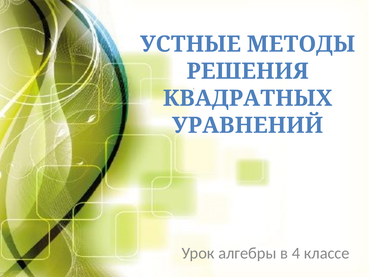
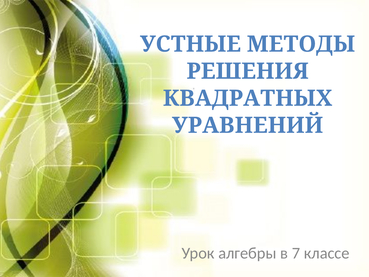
4: 4 -> 7 (296, 253)
